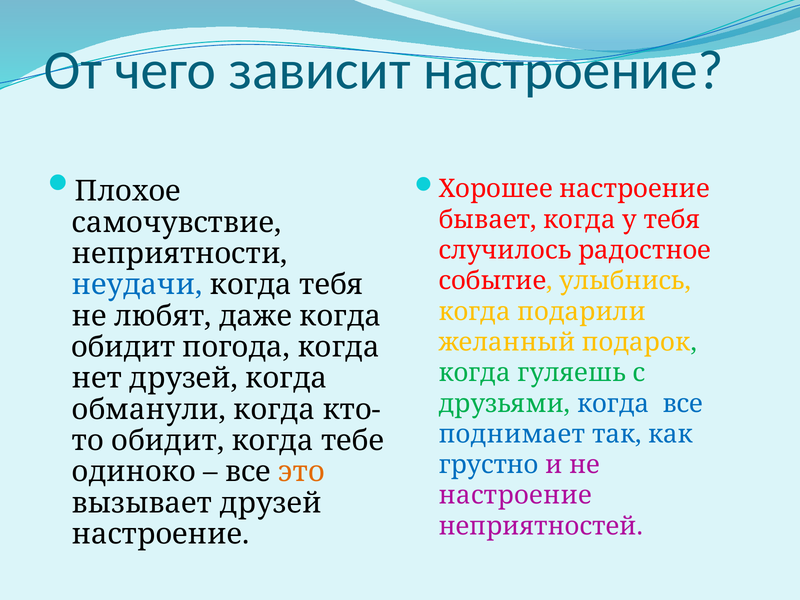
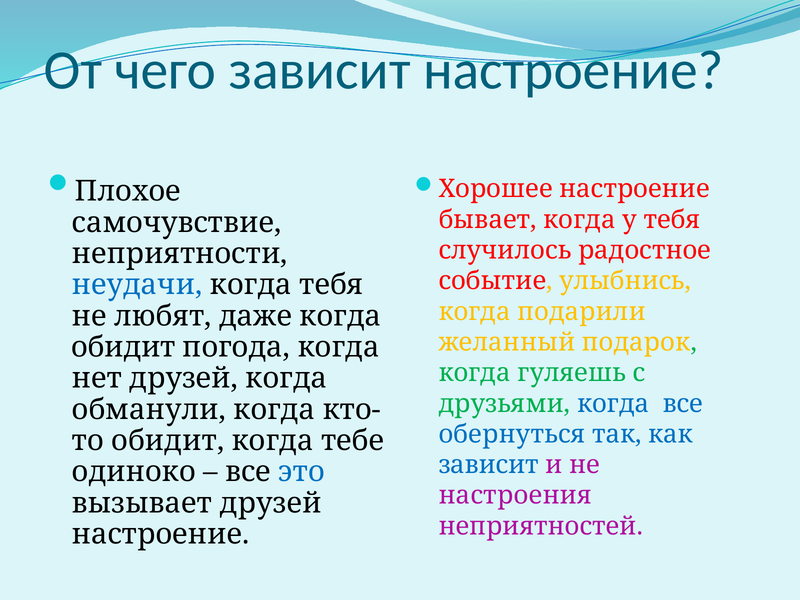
поднимает: поднимает -> обернуться (512, 434)
грустно: грустно -> зависит (489, 465)
это colour: orange -> blue (302, 472)
настроение: настроение -> настроения (515, 496)
